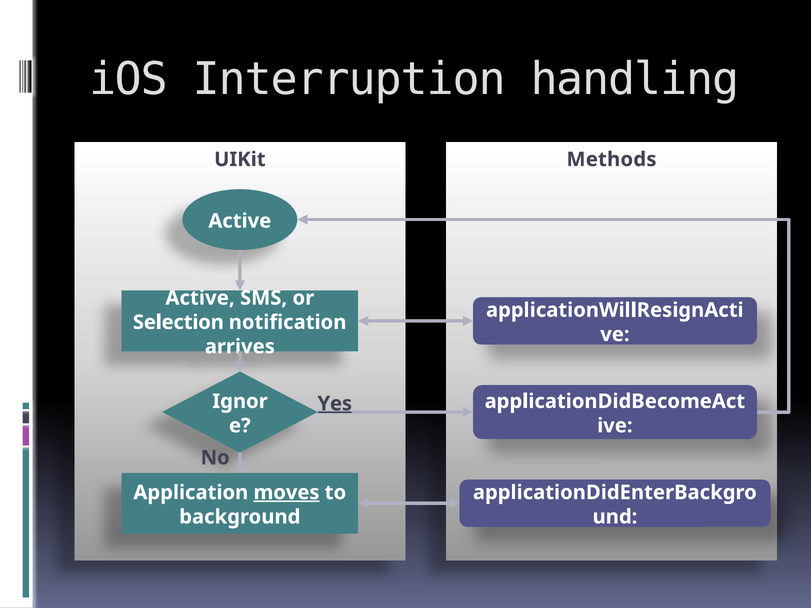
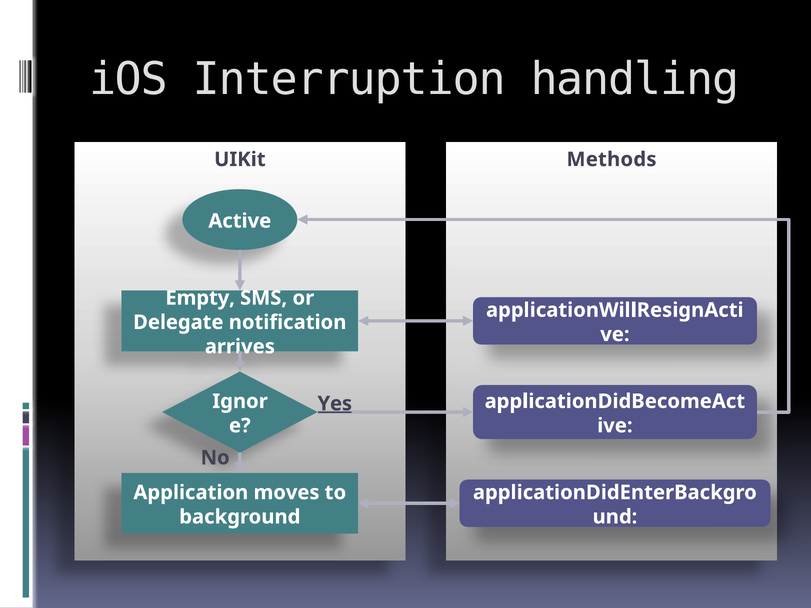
Active: Active -> Empty (200, 298)
Selection: Selection -> Delegate (178, 322)
moves underline: present -> none (287, 493)
